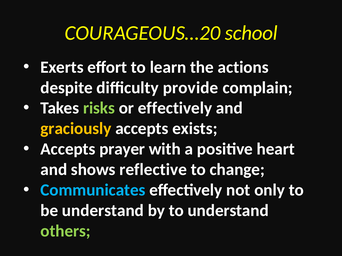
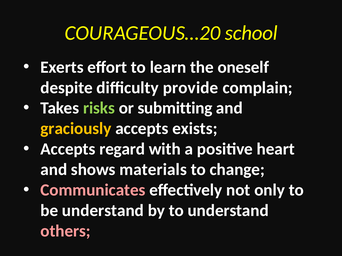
actions: actions -> oneself (243, 67)
or effectively: effectively -> submitting (175, 108)
prayer: prayer -> regard (122, 149)
reflective: reflective -> materials (153, 170)
Communicates colour: light blue -> pink (93, 190)
others colour: light green -> pink (66, 231)
